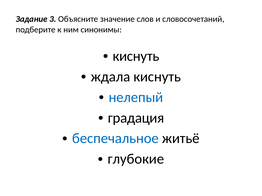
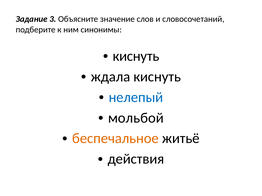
градация: градация -> мольбой (136, 118)
беспечальное colour: blue -> orange (115, 139)
глубокие: глубокие -> действия (136, 159)
